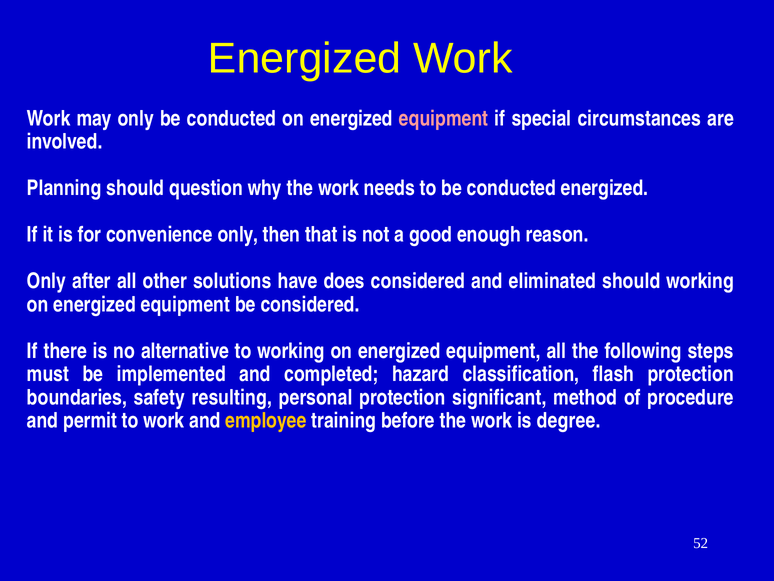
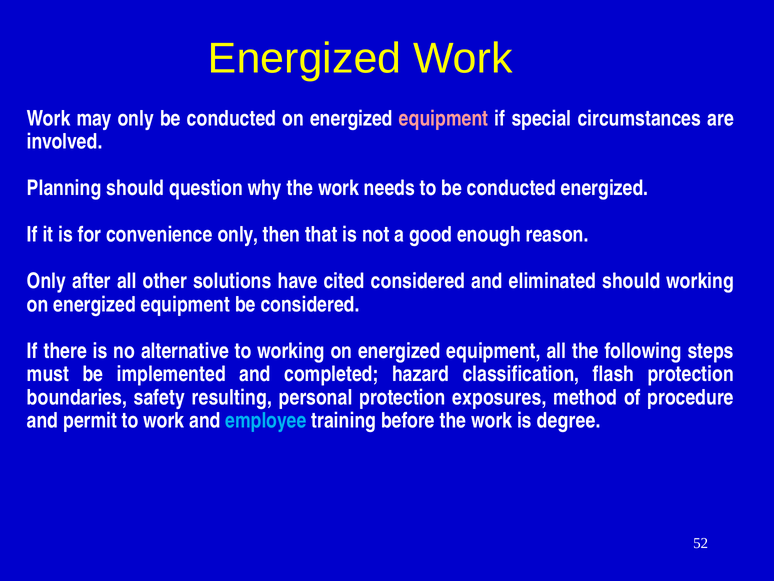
does: does -> cited (344, 281)
significant: significant -> exposures (499, 397)
employee colour: yellow -> light blue (266, 420)
